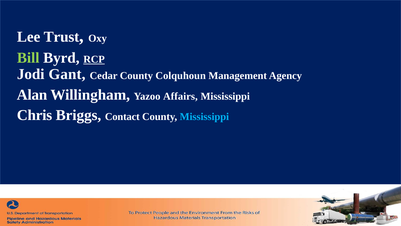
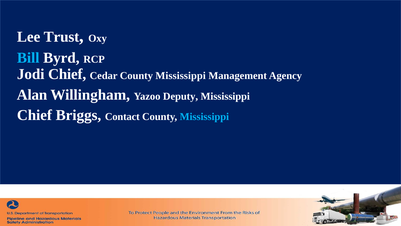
Bill colour: light green -> light blue (28, 58)
RCP underline: present -> none (94, 59)
Jodi Gant: Gant -> Chief (67, 74)
Cedar County Colquhoun: Colquhoun -> Mississippi (181, 76)
Affairs: Affairs -> Deputy (181, 96)
Chris: Chris -> Chief (34, 115)
